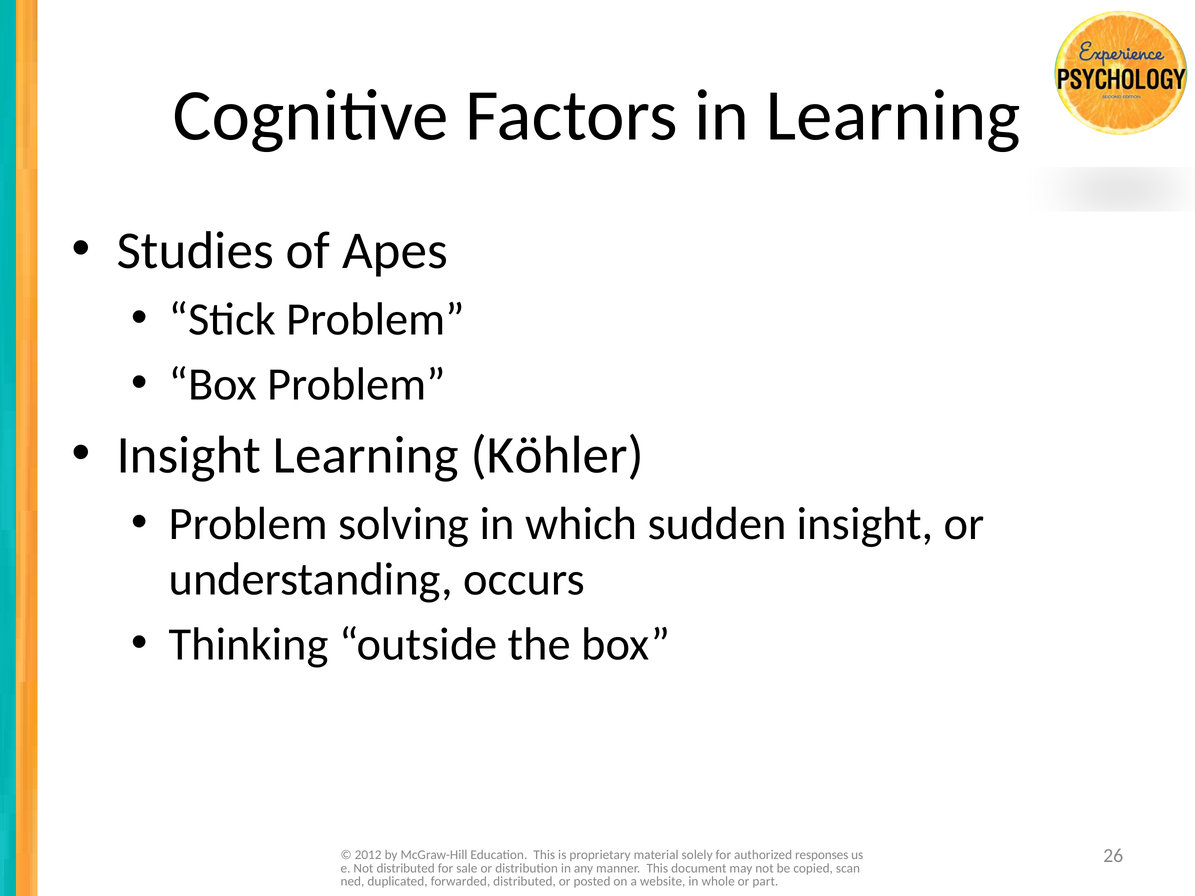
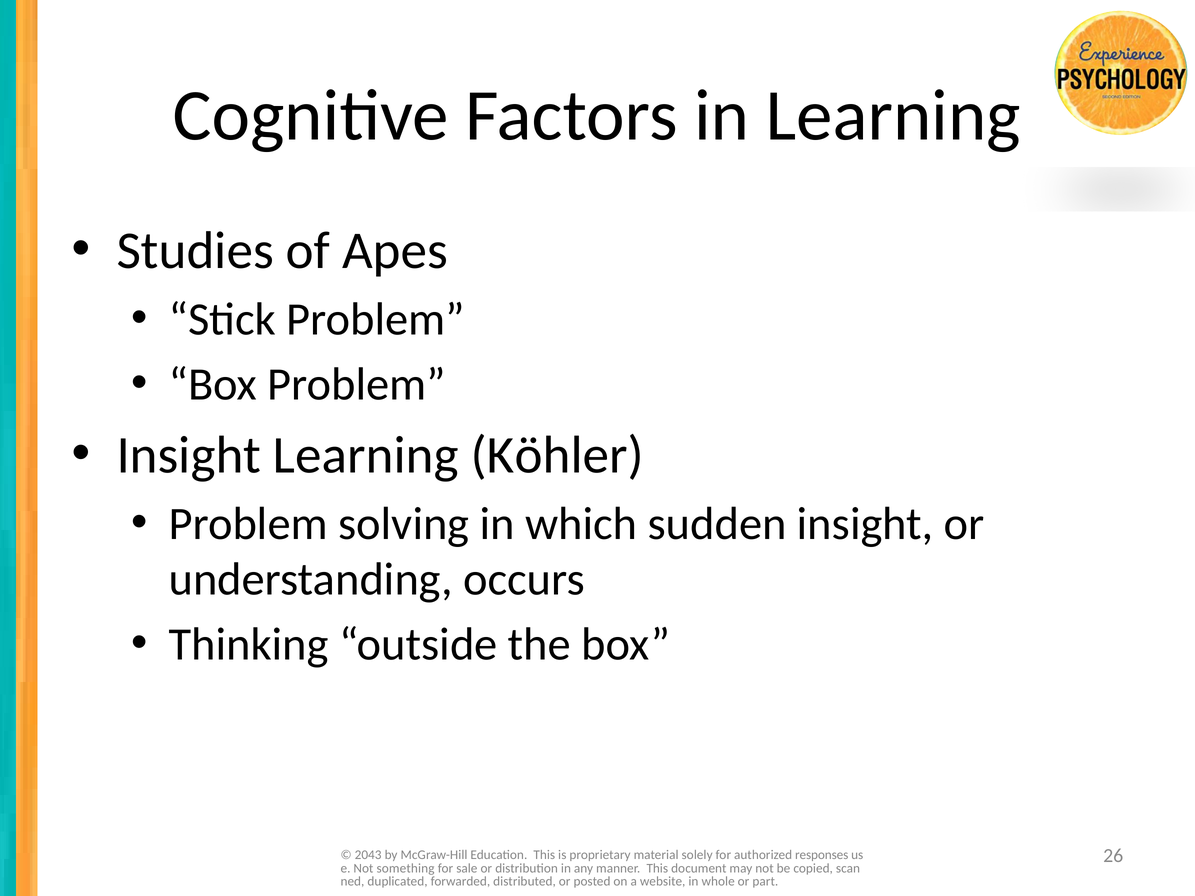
2012: 2012 -> 2043 (368, 855)
Not distributed: distributed -> something (406, 869)
